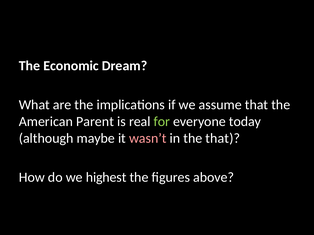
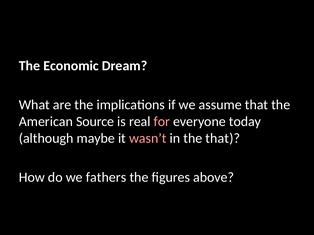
Parent: Parent -> Source (95, 122)
for colour: light green -> pink (162, 122)
highest: highest -> fathers (106, 178)
